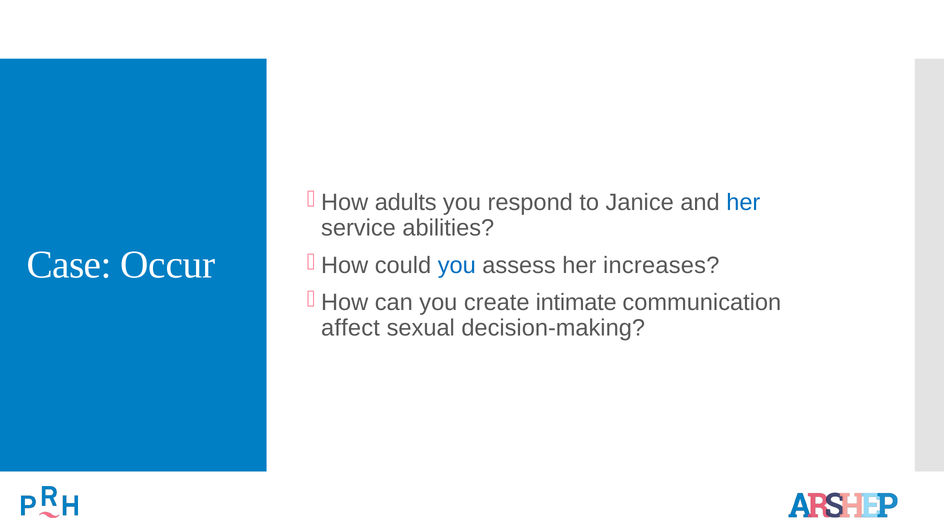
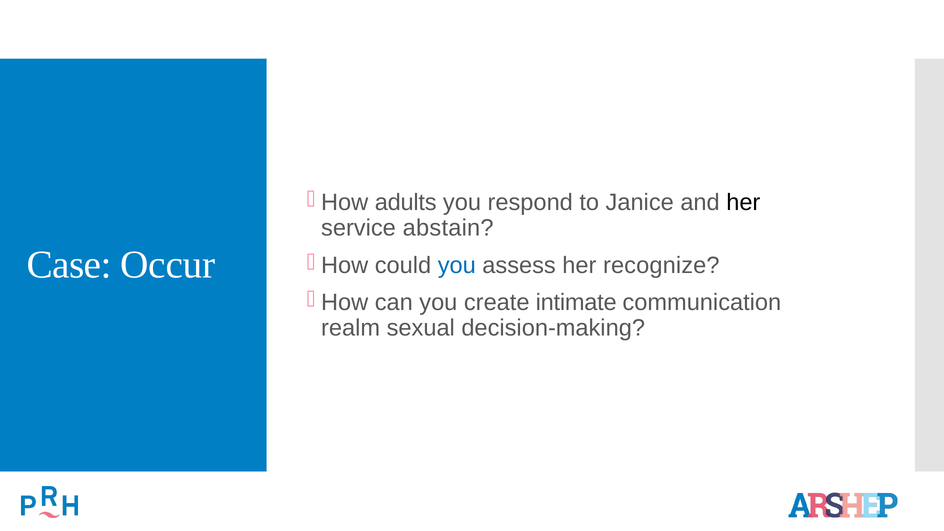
her colour: blue -> black (743, 203)
abilities: abilities -> abstain (448, 228)
increases: increases -> recognize (661, 265)
affect: affect -> realm (351, 328)
